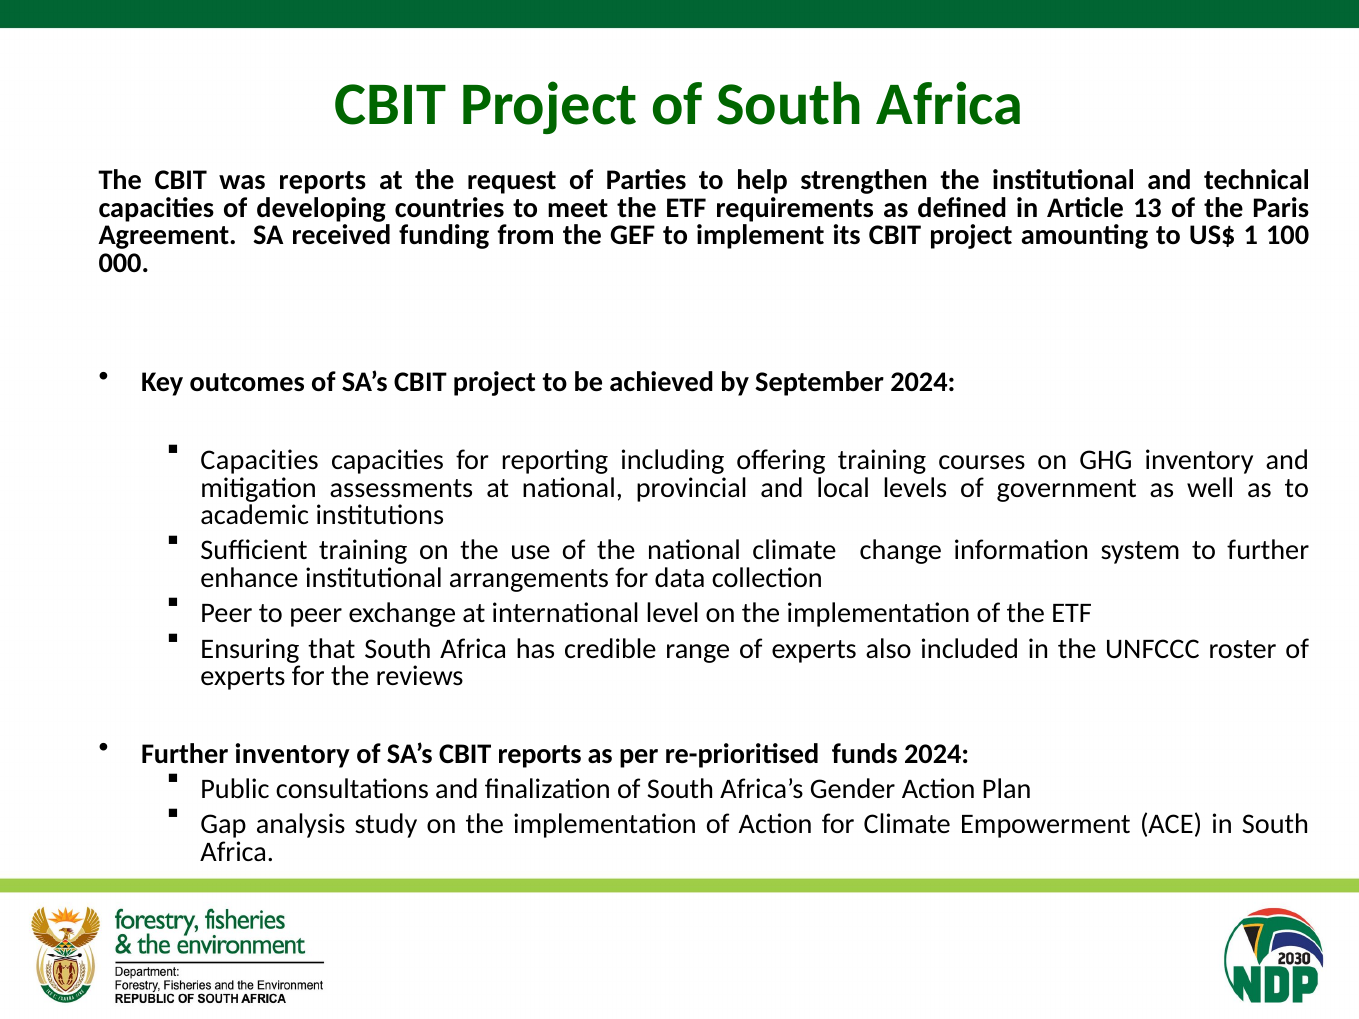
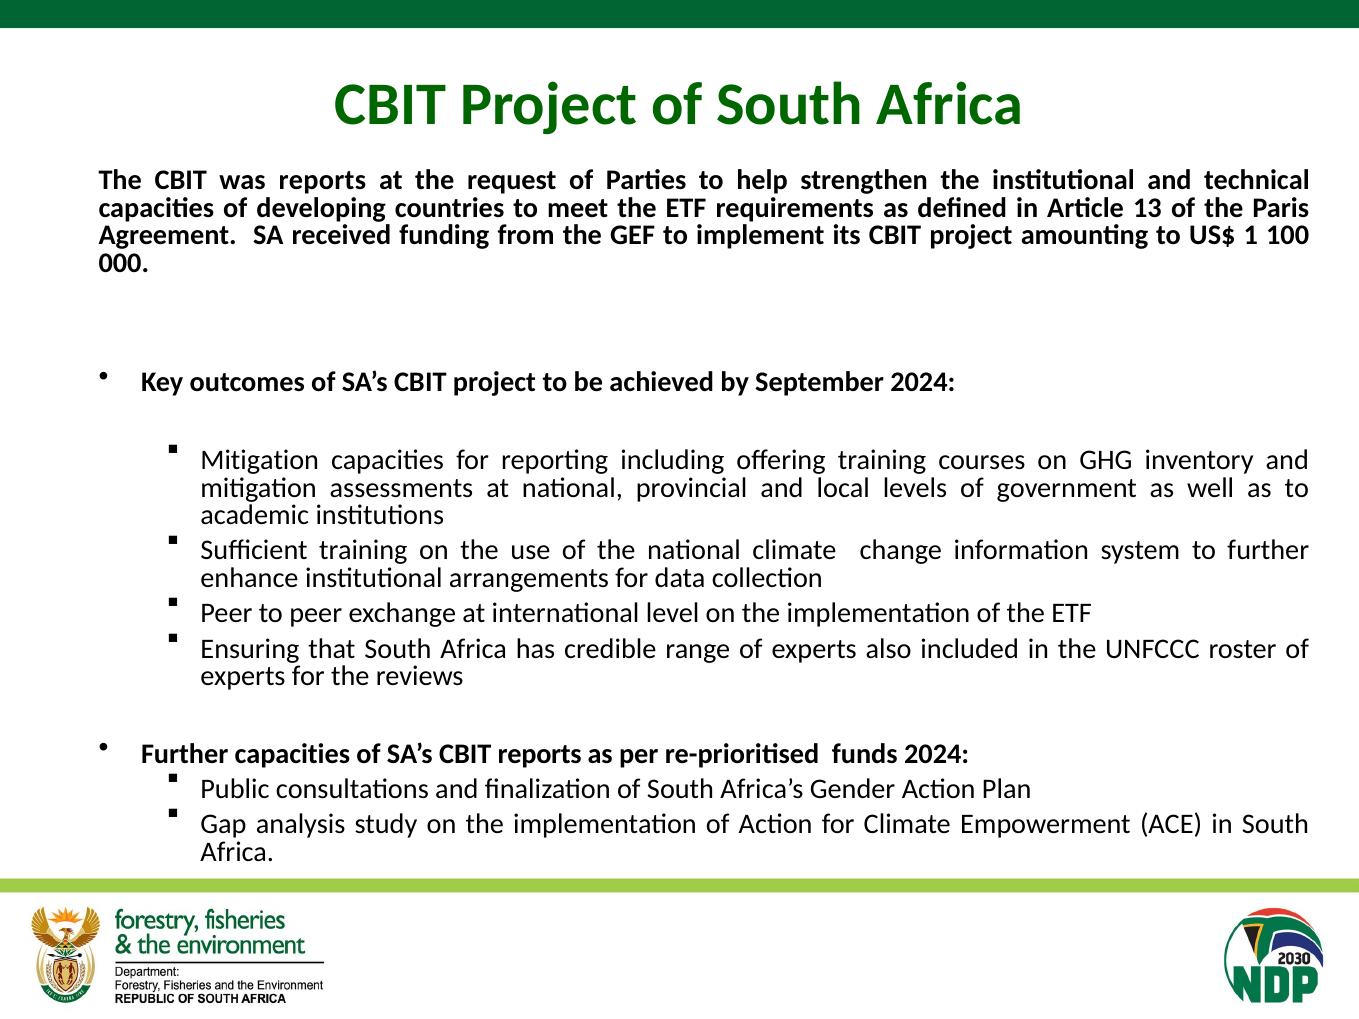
Capacities: Capacities -> Mitigation (260, 460)
Further inventory: inventory -> capacities (292, 754)
